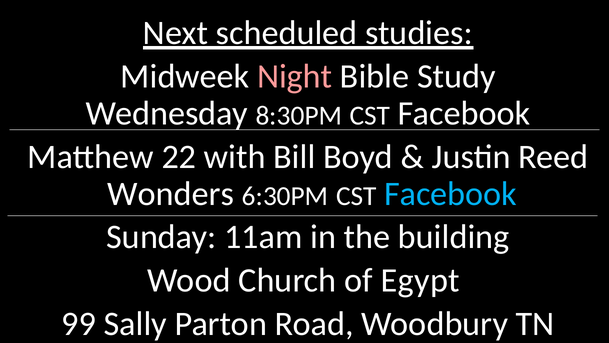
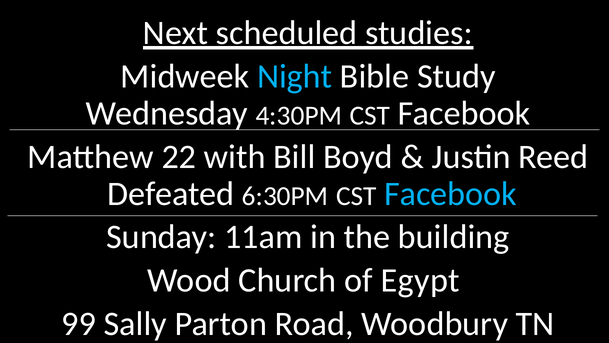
Night colour: pink -> light blue (295, 76)
8:30PM: 8:30PM -> 4:30PM (299, 115)
Wonders: Wonders -> Defeated (171, 194)
